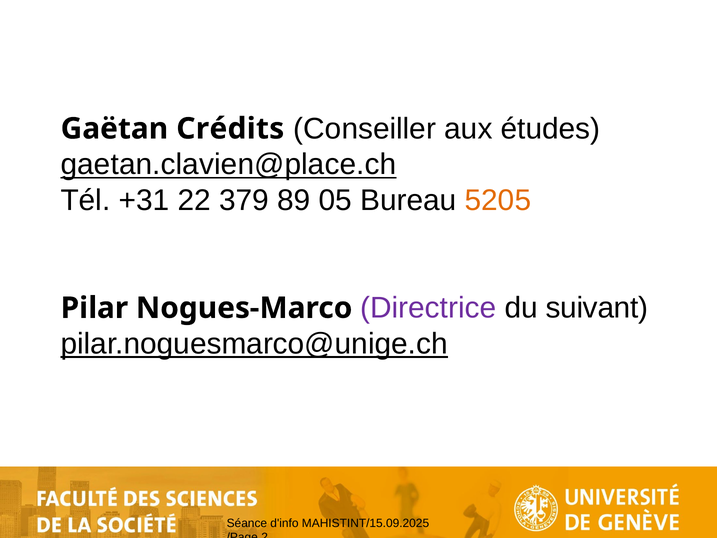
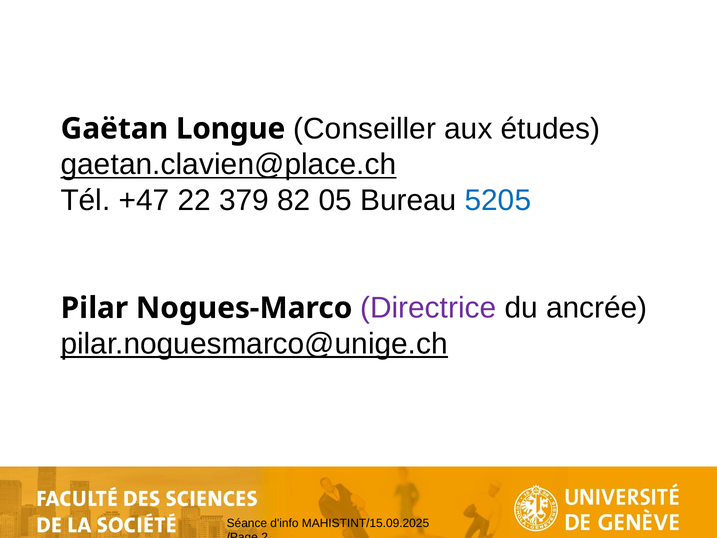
Crédits: Crédits -> Longue (231, 129)
+31: +31 -> +47 (144, 200)
89: 89 -> 82 (294, 200)
5205 colour: orange -> blue (498, 200)
suivant: suivant -> ancrée (597, 308)
